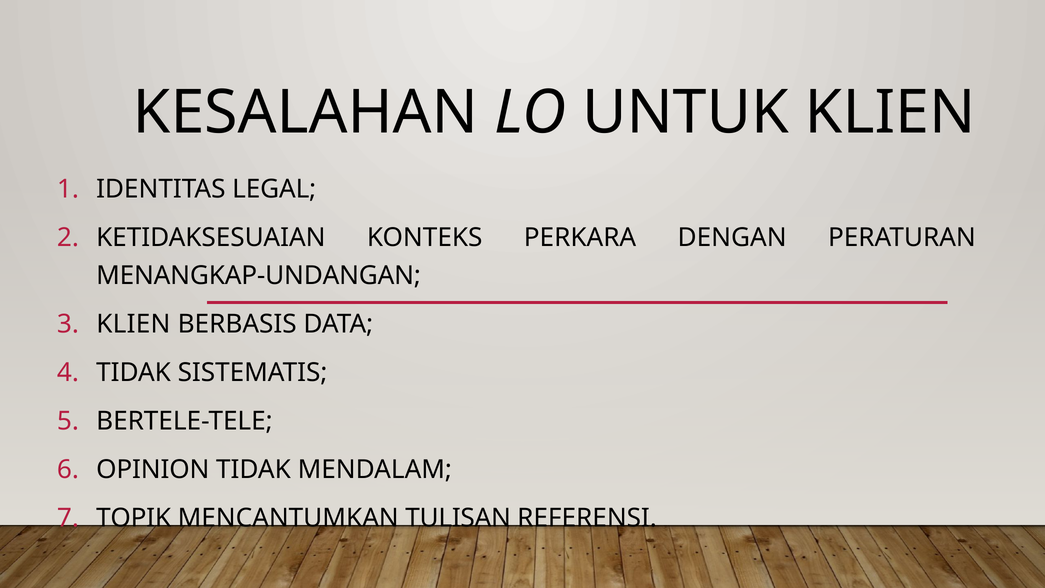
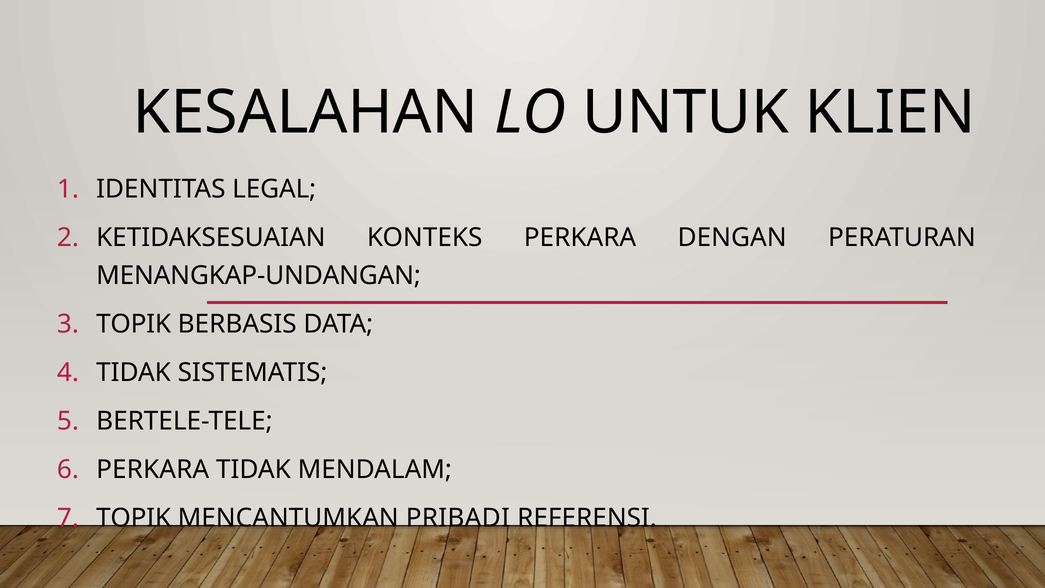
KLIEN: KLIEN -> TOPIK (134, 324)
OPINION: OPINION -> PERKARA (153, 469)
TULISAN: TULISAN -> PRIBADI (458, 518)
